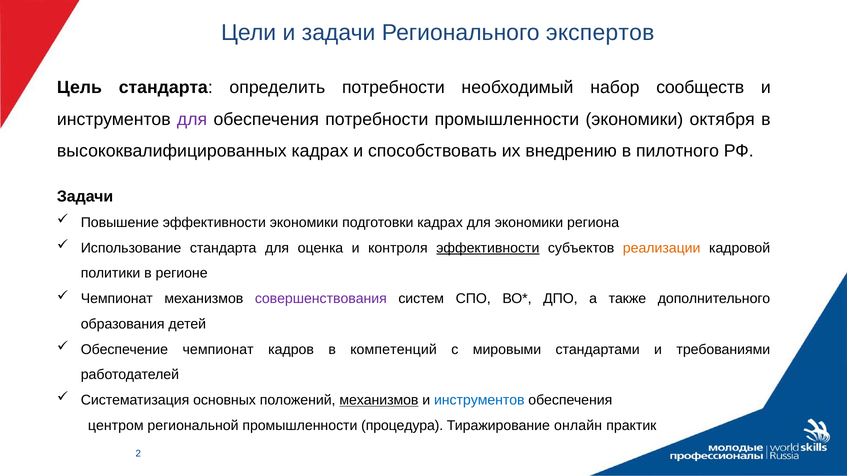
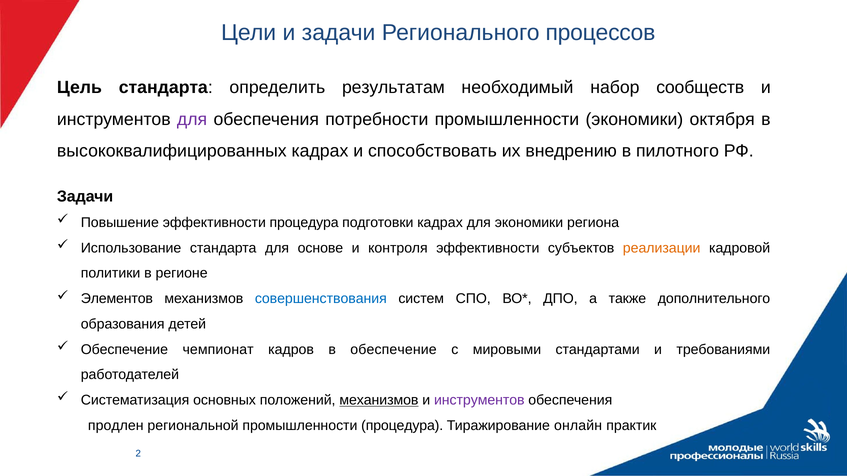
экспертов: экспертов -> процессов (600, 33)
определить потребности: потребности -> результатам (393, 88)
эффективности экономики: экономики -> процедура (304, 223)
оценка: оценка -> основе (320, 248)
эффективности underline: present -> none (488, 248)
Чемпионат: Чемпионат -> Элементов (117, 299)
совершенствования colour: purple -> blue (321, 299)
в компетенций: компетенций -> обеспечение (394, 350)
инструментов colour: blue -> purple (479, 401)
центром: центром -> продлен (116, 426)
